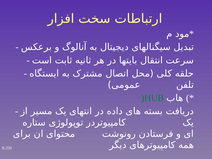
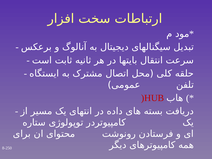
)HUB colour: green -> red (153, 98)
